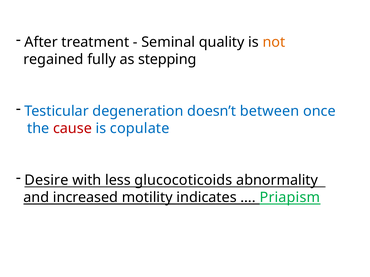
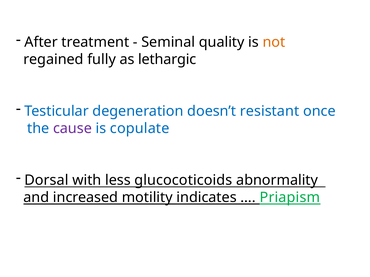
stepping: stepping -> lethargic (167, 60)
between: between -> resistant (270, 111)
cause colour: red -> purple (72, 129)
Desire: Desire -> Dorsal (46, 180)
